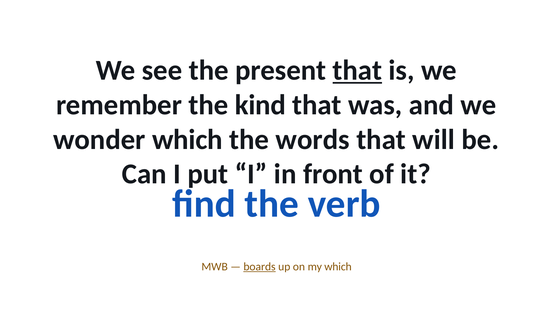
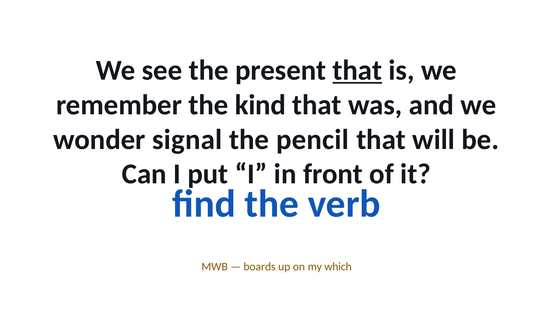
wonder which: which -> signal (187, 140)
words: words -> pencil (313, 140)
boards underline: present -> none (260, 267)
